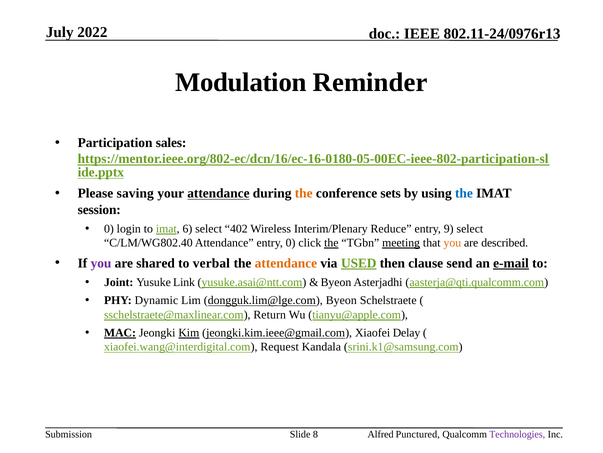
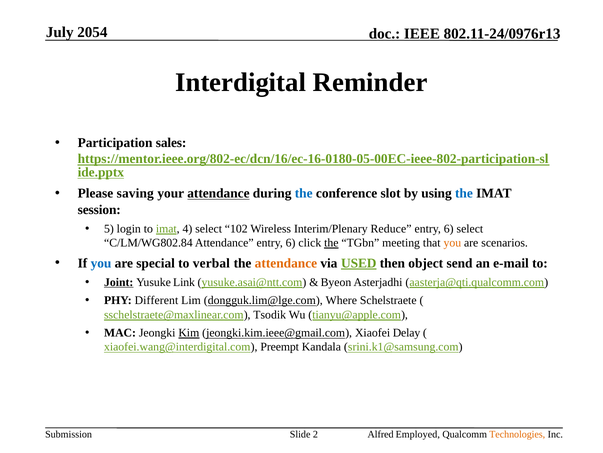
2022: 2022 -> 2054 (92, 32)
Modulation: Modulation -> Interdigital (241, 82)
the colour: orange -> blue (304, 193)
sets: sets -> slot (391, 193)
0: 0 -> 5 (109, 228)
6: 6 -> 4 (187, 228)
402: 402 -> 102 (236, 228)
9: 9 -> 6 (449, 228)
C/LM/WG802.40: C/LM/WG802.40 -> C/LM/WG802.84 (148, 243)
Attendance entry 0: 0 -> 6 (291, 243)
meeting underline: present -> none (401, 243)
described: described -> scenarios (505, 243)
you colour: purple -> blue (101, 263)
shared: shared -> special (156, 263)
clause: clause -> object (426, 263)
e-mail underline: present -> none (511, 263)
Joint underline: none -> present (119, 282)
Dynamic: Dynamic -> Different (156, 300)
dongguk.lim@lge.com Byeon: Byeon -> Where (341, 300)
Return: Return -> Tsodik (270, 314)
MAC underline: present -> none (120, 332)
Request: Request -> Preempt (280, 347)
8: 8 -> 2 (316, 434)
Punctured: Punctured -> Employed (418, 434)
Technologies colour: purple -> orange (517, 434)
